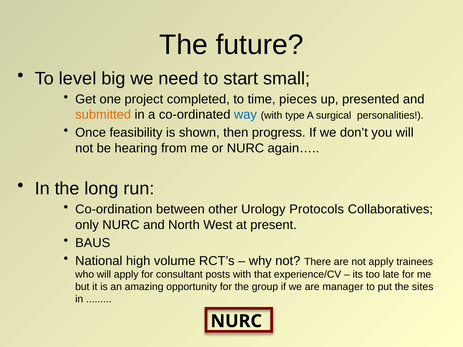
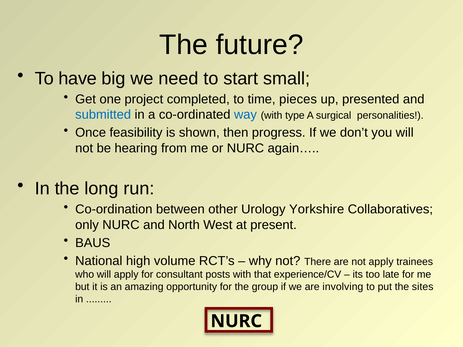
level: level -> have (78, 79)
submitted colour: orange -> blue (103, 115)
Protocols: Protocols -> Yorkshire (317, 209)
manager: manager -> involving (343, 287)
